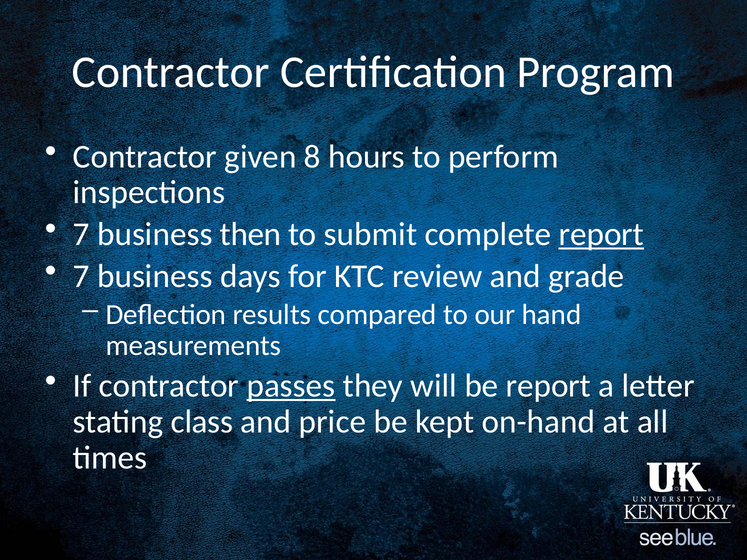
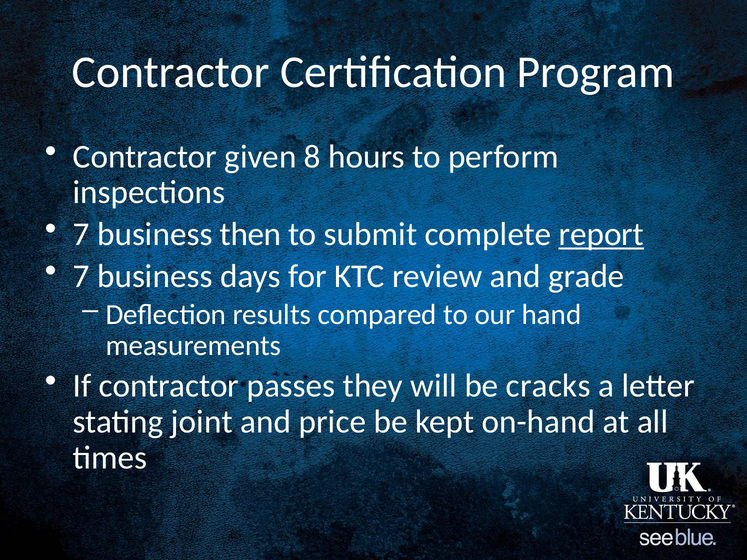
passes underline: present -> none (291, 386)
be report: report -> cracks (548, 386)
class: class -> joint (202, 422)
